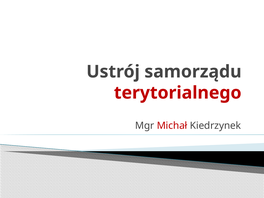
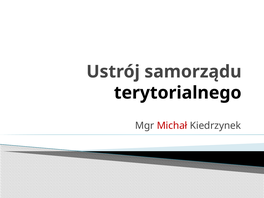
terytorialnego colour: red -> black (178, 93)
